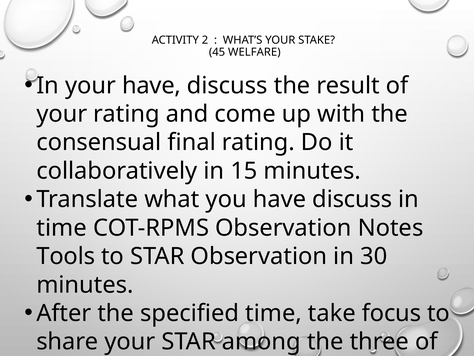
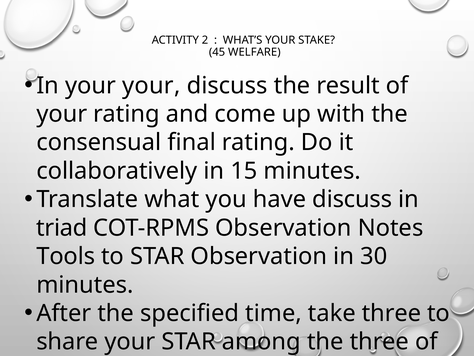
your have: have -> your (151, 85)
time: time -> triad (62, 228)
take focus: focus -> three (391, 313)
